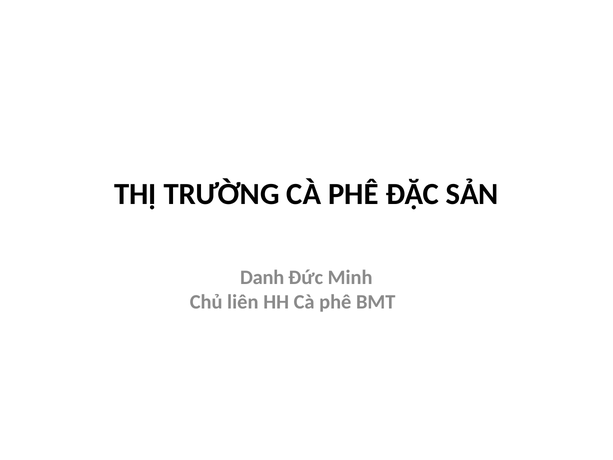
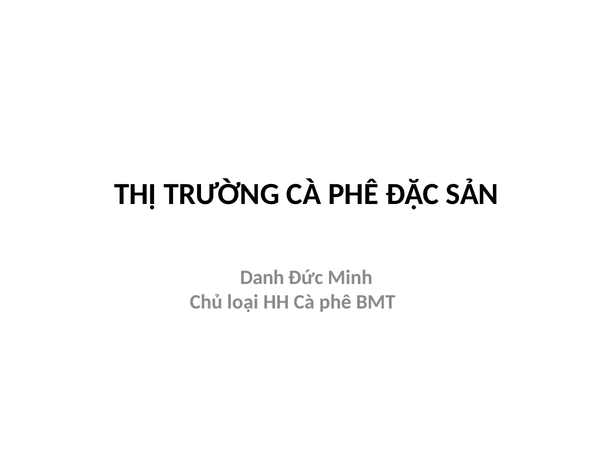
liên: liên -> loại (243, 302)
